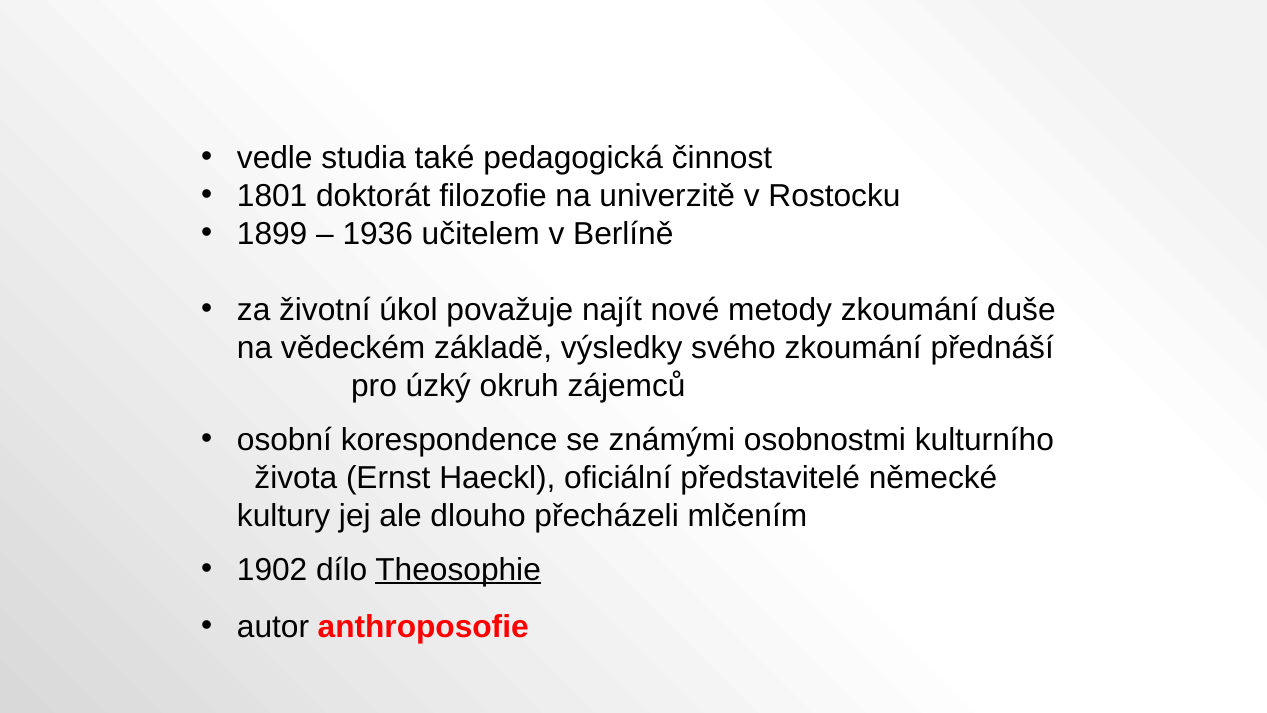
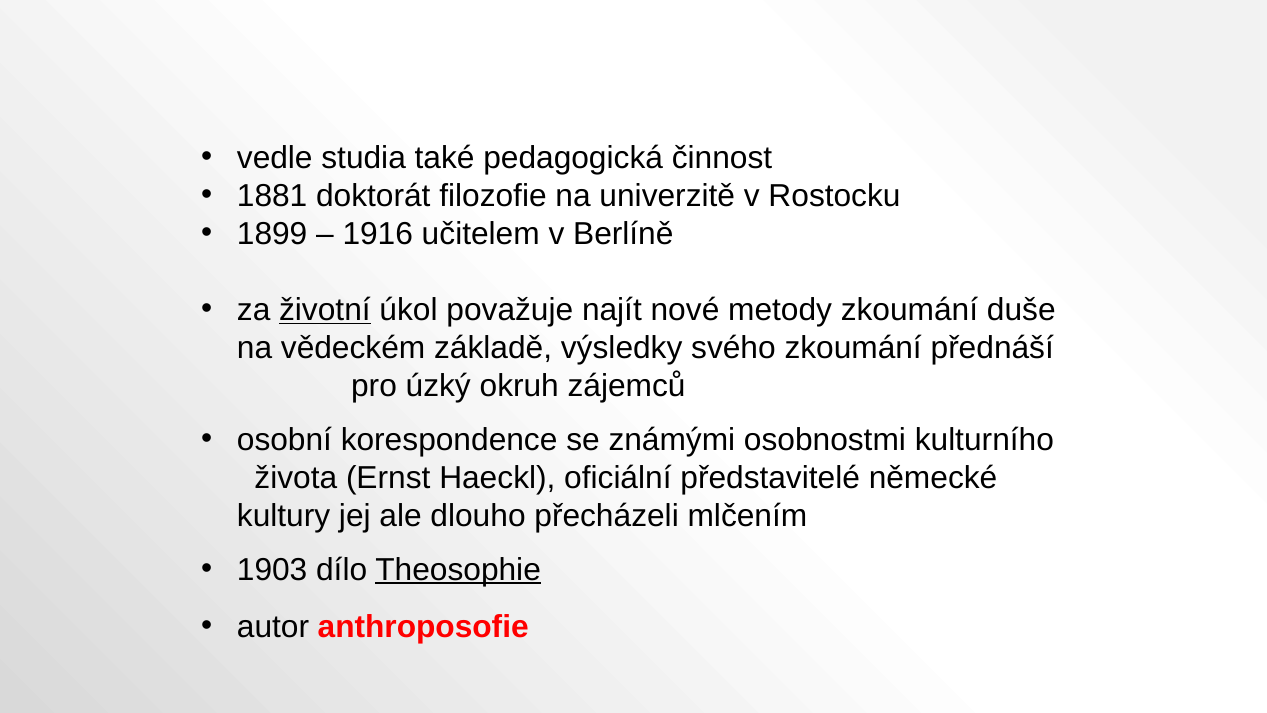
1801: 1801 -> 1881 (272, 196)
1936: 1936 -> 1916 (378, 234)
životní underline: none -> present (325, 310)
1902: 1902 -> 1903 (272, 570)
